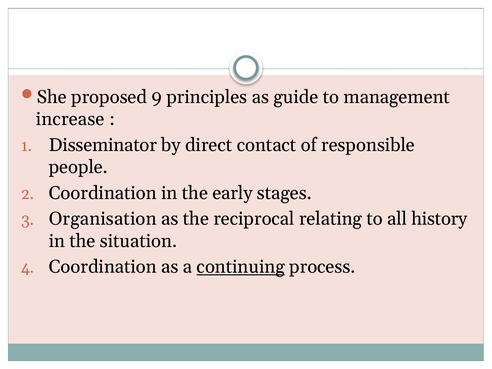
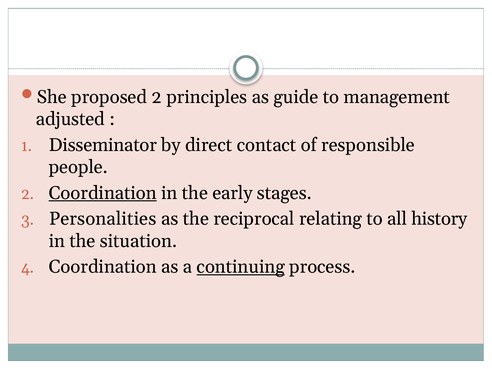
proposed 9: 9 -> 2 (157, 97)
increase: increase -> adjusted (70, 119)
Coordination underline: none -> present (103, 193)
Organisation: Organisation -> Personalities (103, 219)
